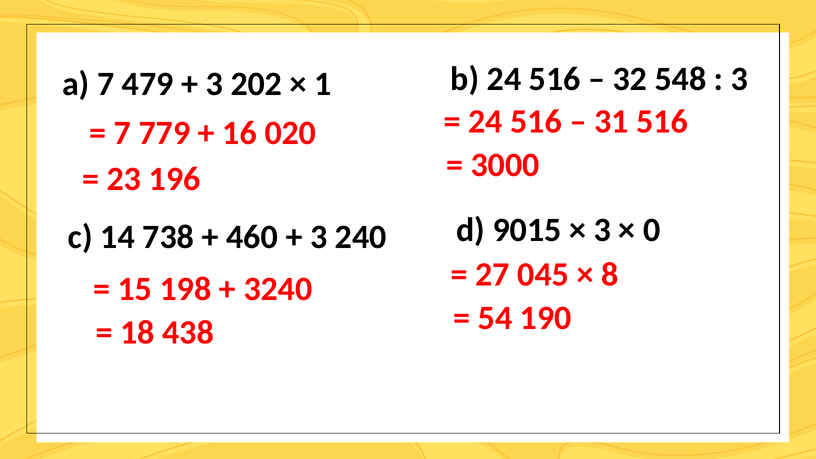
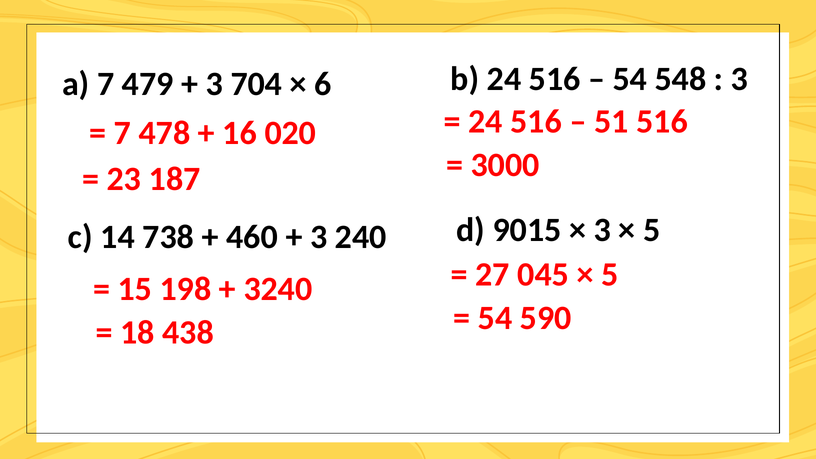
202: 202 -> 704 (256, 84)
1: 1 -> 6 (323, 84)
32: 32 -> 54 (630, 79)
31: 31 -> 51 (611, 121)
779: 779 -> 478 (165, 133)
196: 196 -> 187 (175, 179)
0: 0 -> 5 (652, 230)
8: 8 -> 5 (610, 274)
190: 190 -> 590 (546, 318)
